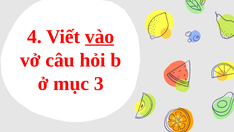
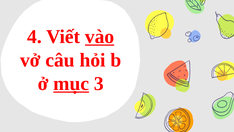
mục underline: none -> present (71, 83)
